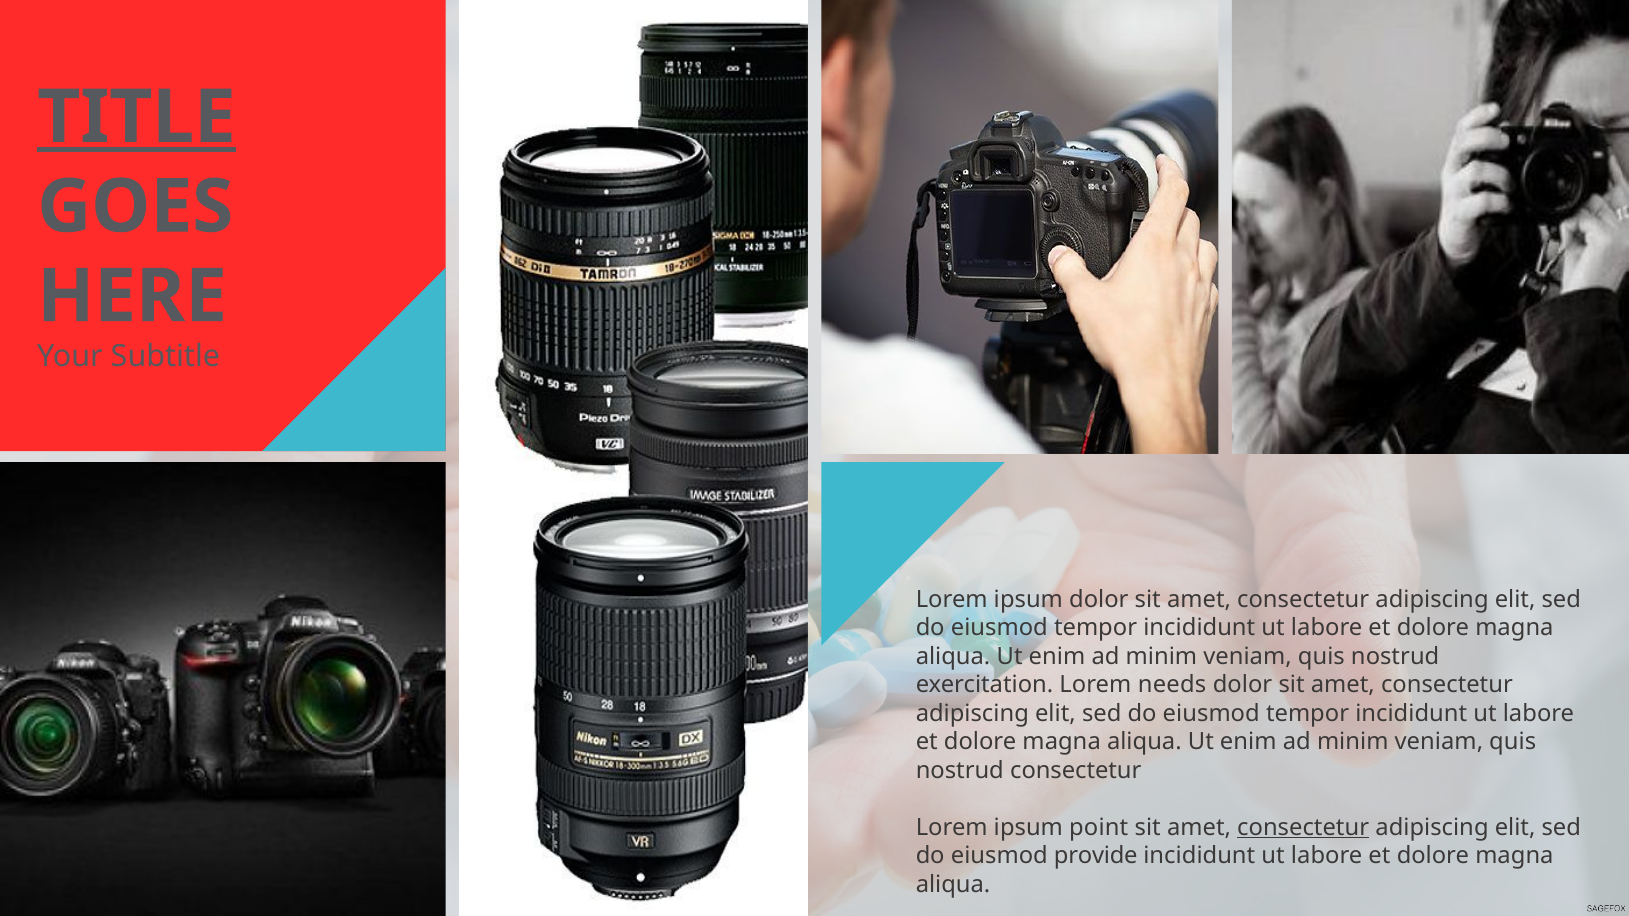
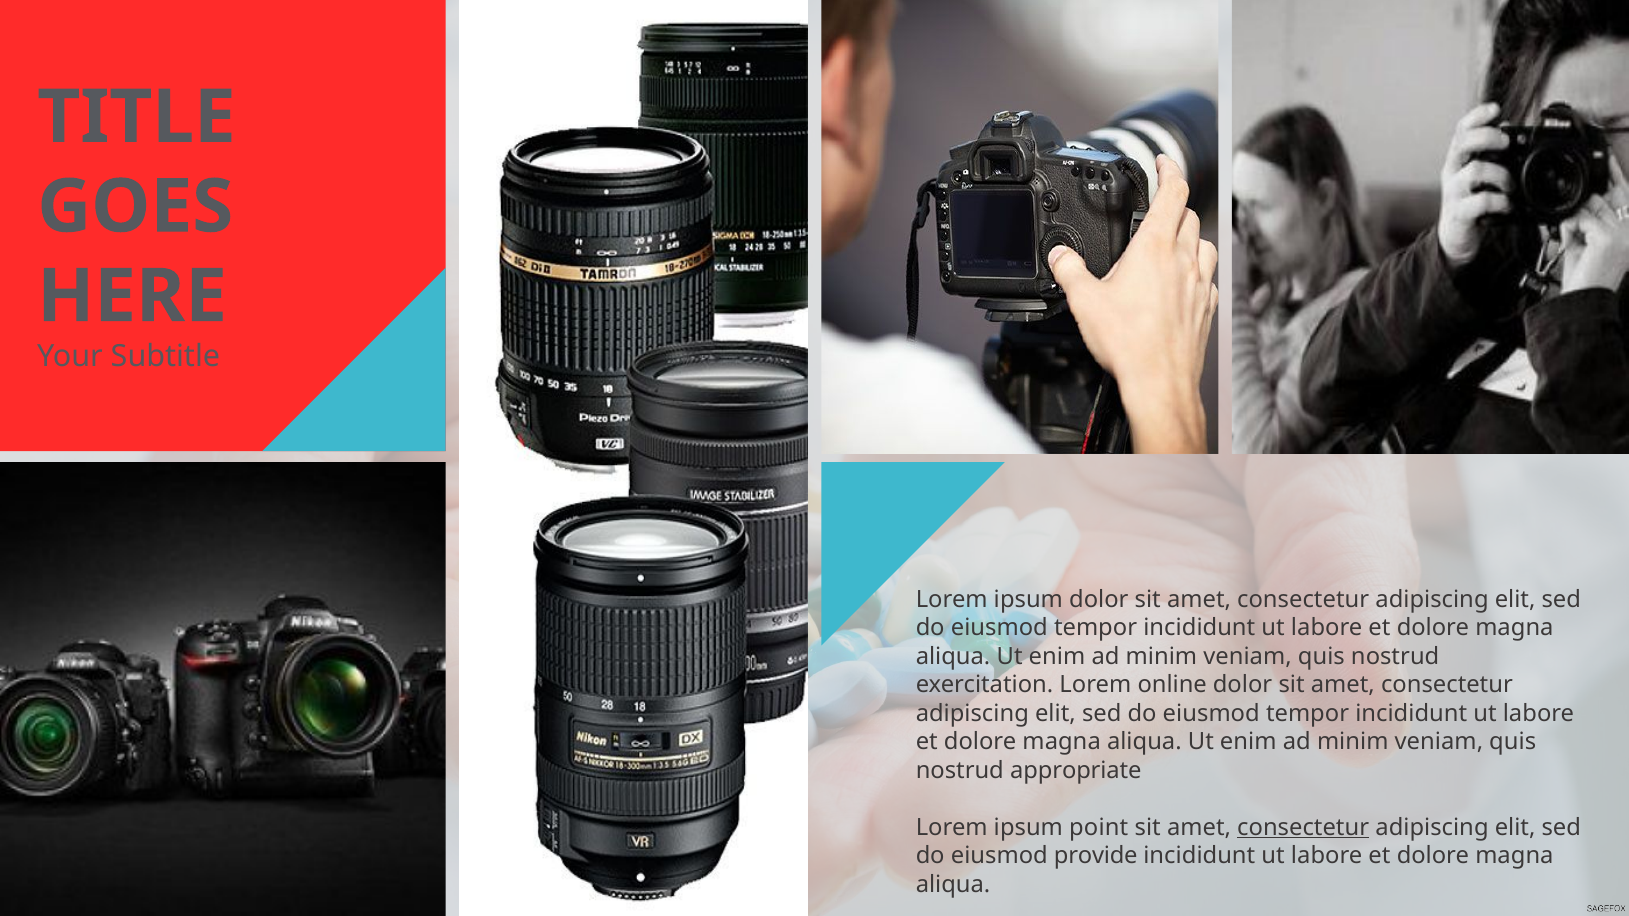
TITLE underline: present -> none (137, 117)
needs: needs -> online (1172, 685)
nostrud consectetur: consectetur -> appropriate (1076, 771)
